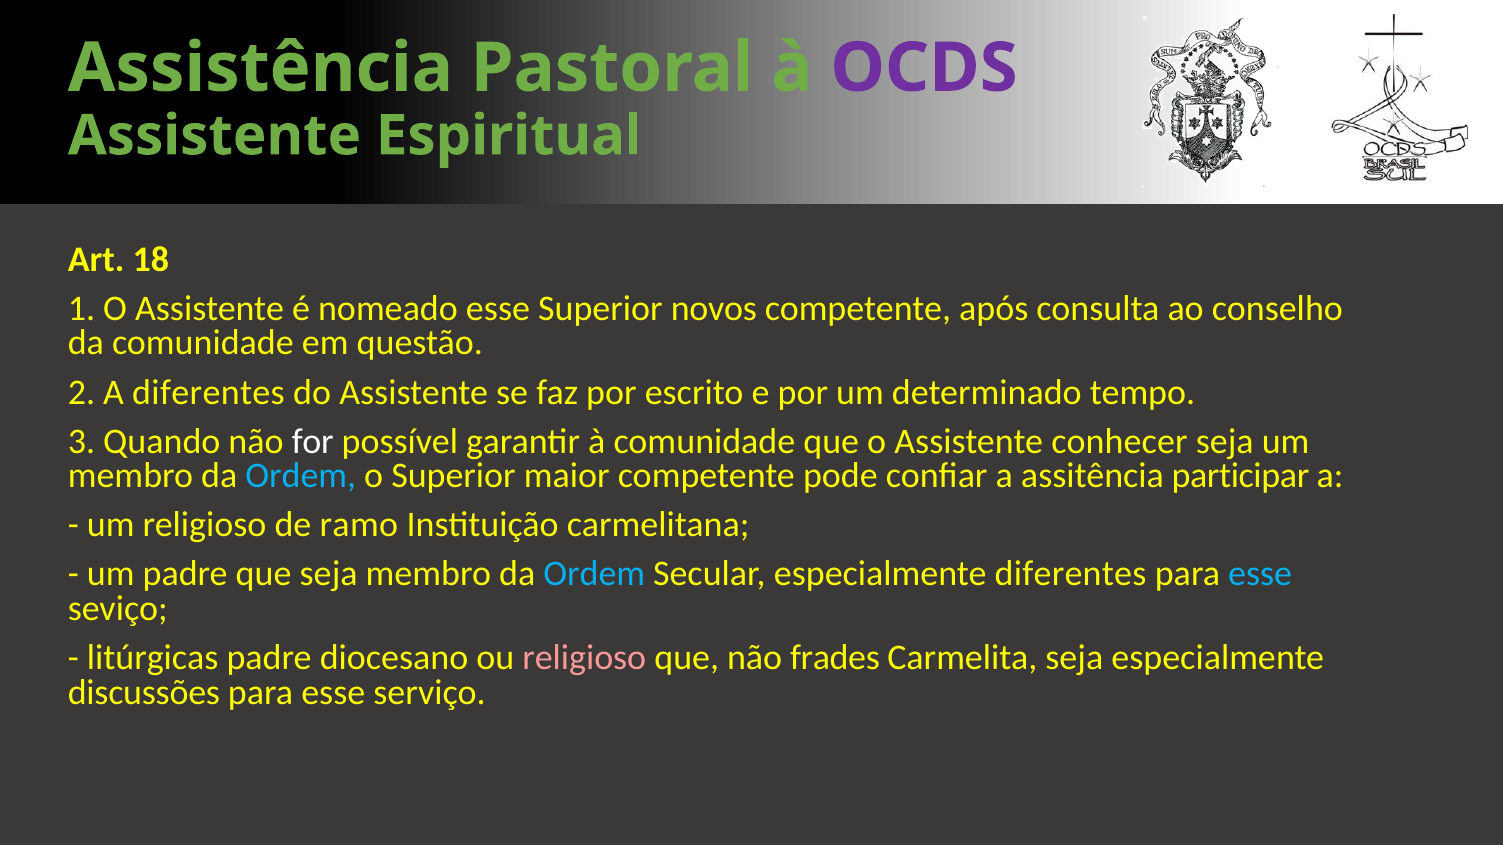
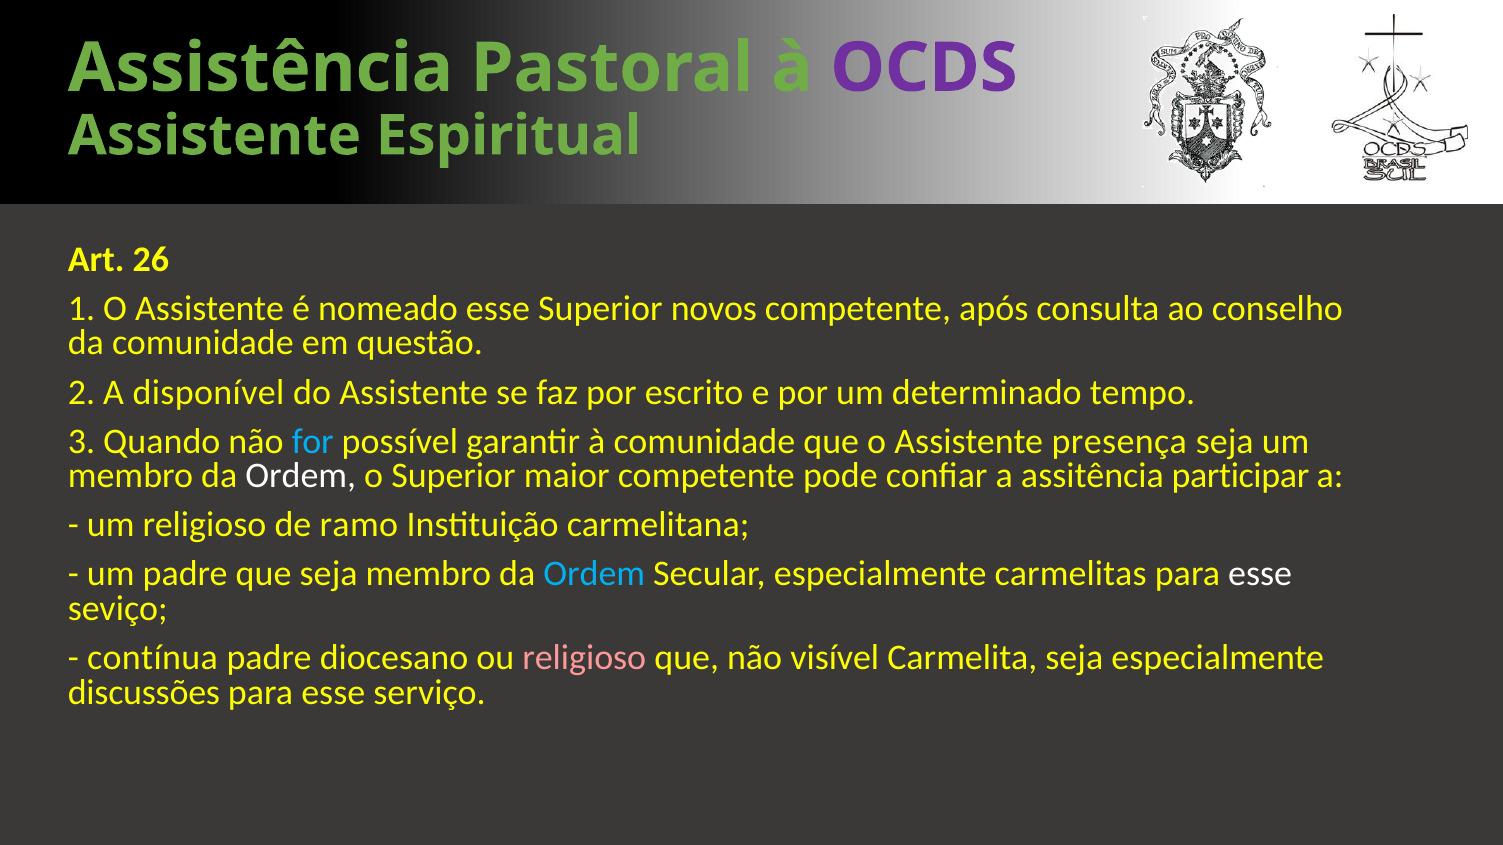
18: 18 -> 26 (151, 259)
A diferentes: diferentes -> disponível (208, 392)
for colour: white -> light blue (313, 441)
conhecer: conhecer -> presença (1119, 441)
Ordem colour: light blue -> white (301, 476)
especialmente diferentes: diferentes -> carmelitas (1071, 574)
esse colour: light blue -> white (1260, 574)
litúrgicas: litúrgicas -> contínua (153, 658)
frades: frades -> visível (835, 658)
